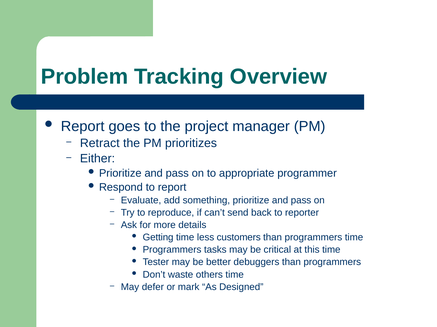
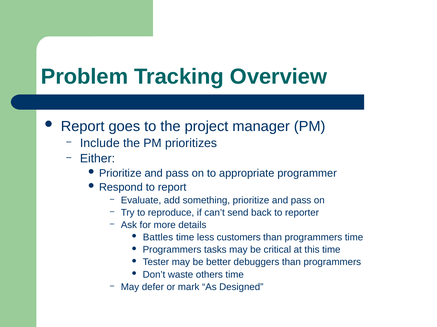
Retract: Retract -> Include (100, 143)
Getting: Getting -> Battles (158, 238)
